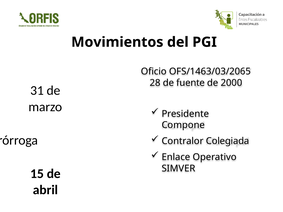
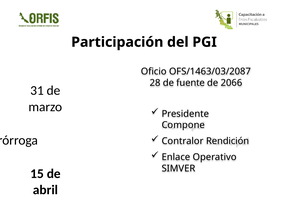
Movimientos: Movimientos -> Participación (117, 42)
OFS/1463/03/2065: OFS/1463/03/2065 -> OFS/1463/03/2087 (210, 72)
2000: 2000 -> 2066 (231, 83)
Colegiada: Colegiada -> Rendición (228, 141)
